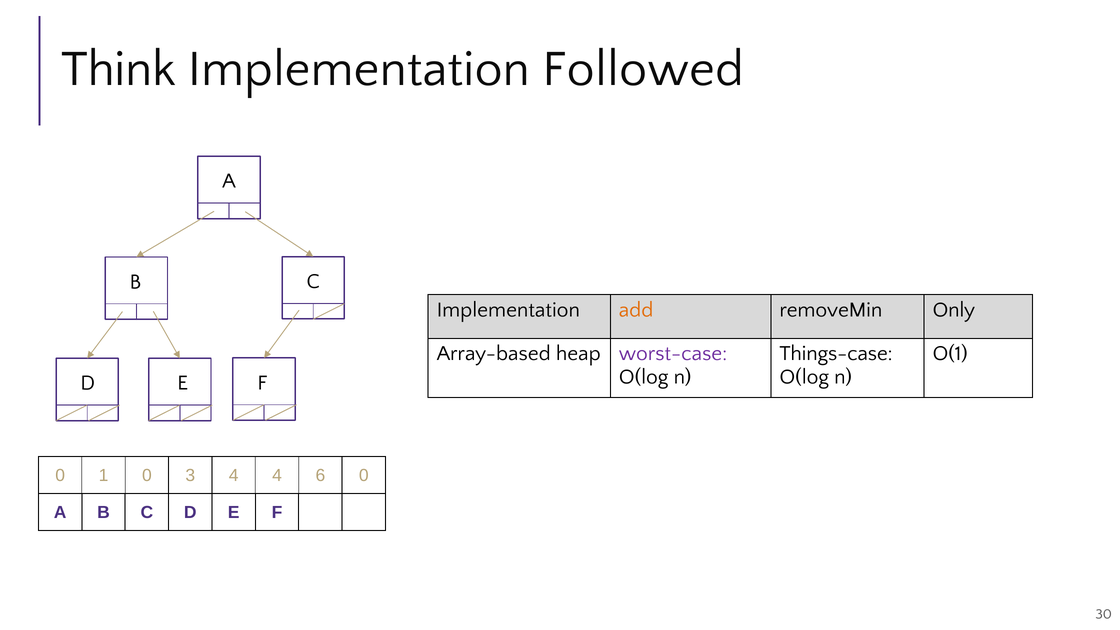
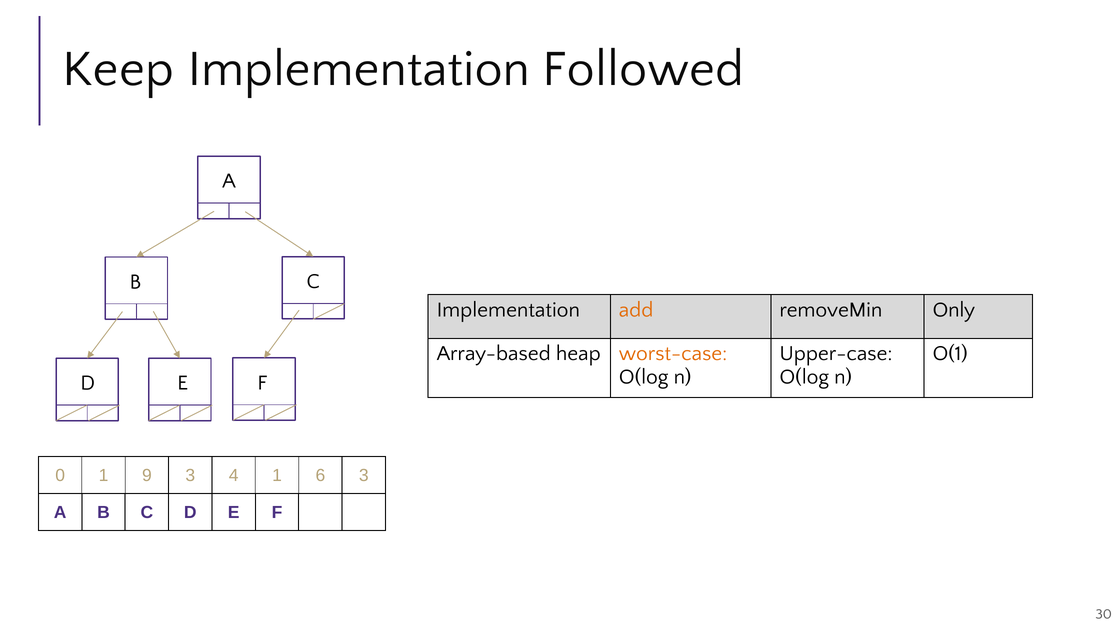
Think: Think -> Keep (118, 69)
worst-case colour: purple -> orange (673, 354)
Things-case: Things-case -> Upper-case (836, 354)
1 0: 0 -> 9 (147, 475)
4 4: 4 -> 1 (277, 475)
6 0: 0 -> 3 (364, 475)
